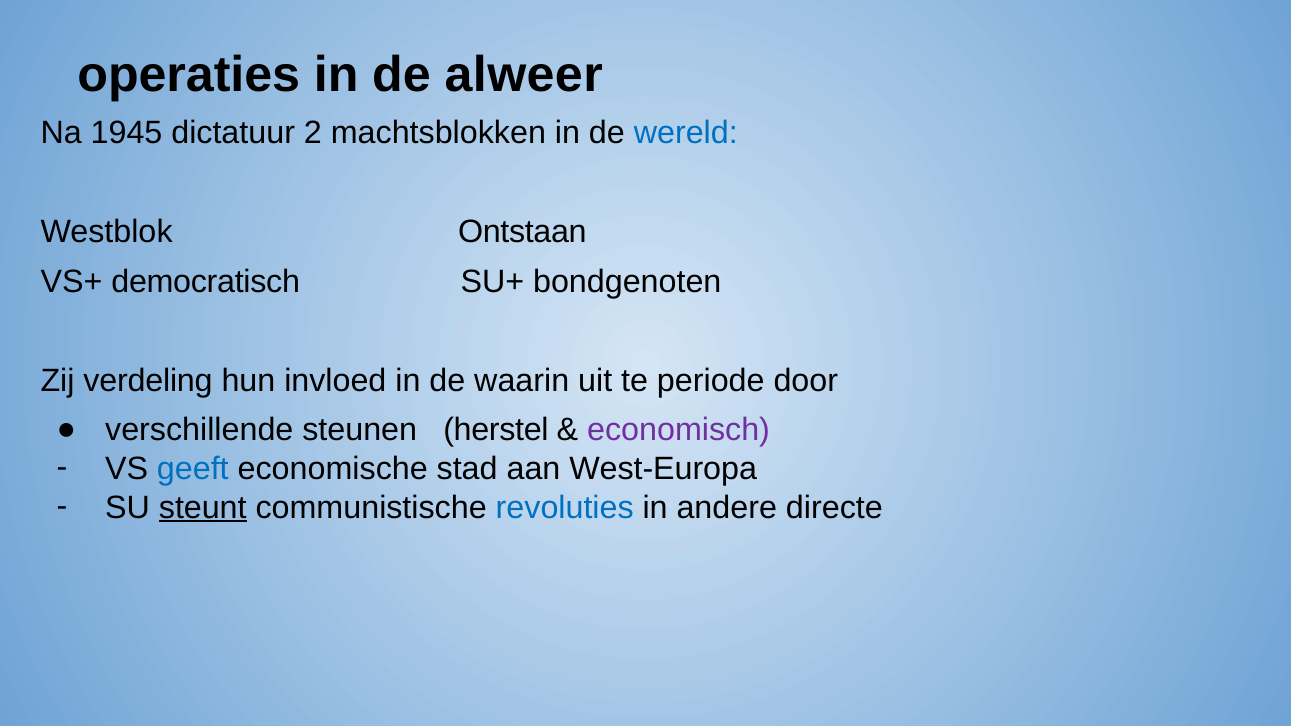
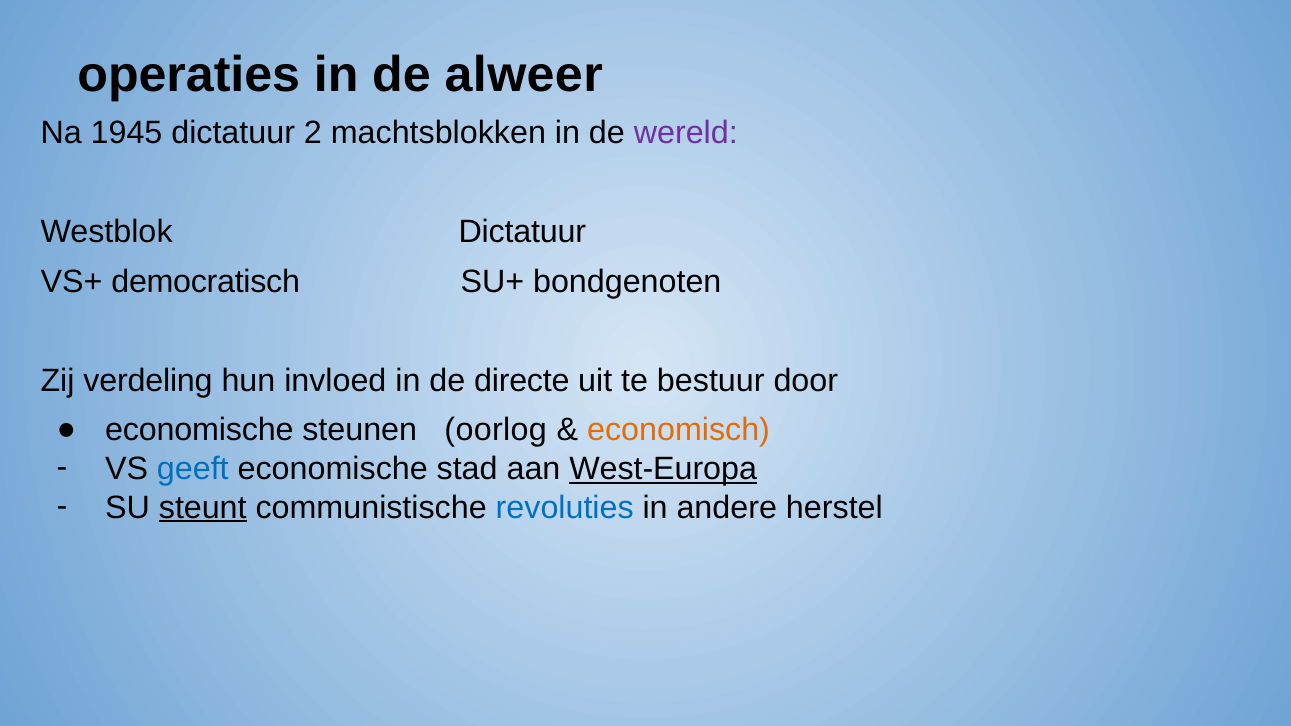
wereld colour: blue -> purple (686, 133)
Westblok Ontstaan: Ontstaan -> Dictatuur (522, 232)
waarin: waarin -> directe (522, 381)
periode: periode -> bestuur (711, 381)
verschillende: verschillende -> economische (199, 430)
herstel: herstel -> oorlog (496, 430)
economisch colour: purple -> orange (679, 430)
West-Europa underline: none -> present (663, 469)
directe: directe -> herstel (834, 508)
